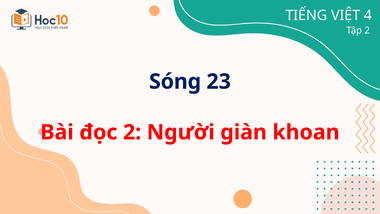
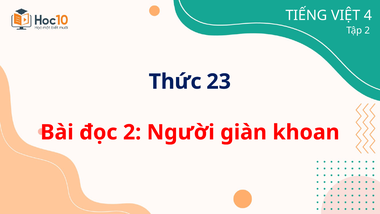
Sóng: Sóng -> Thức (175, 82)
